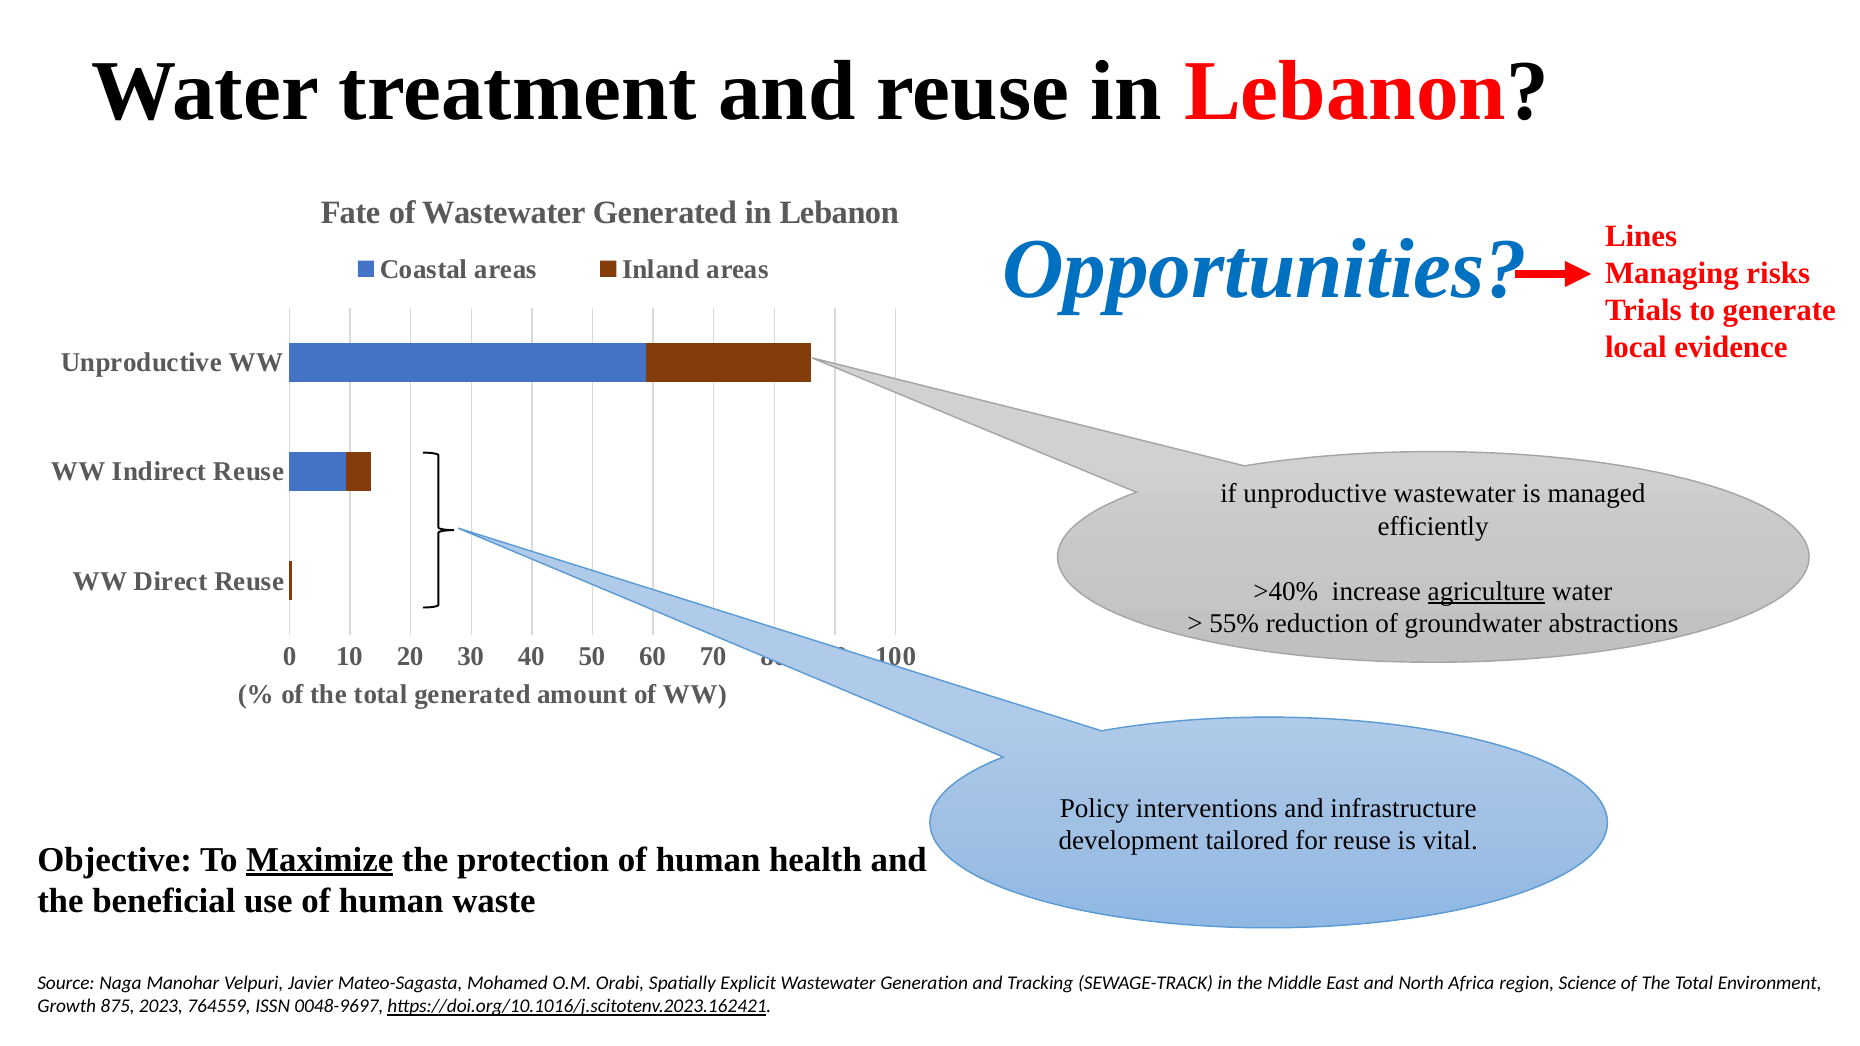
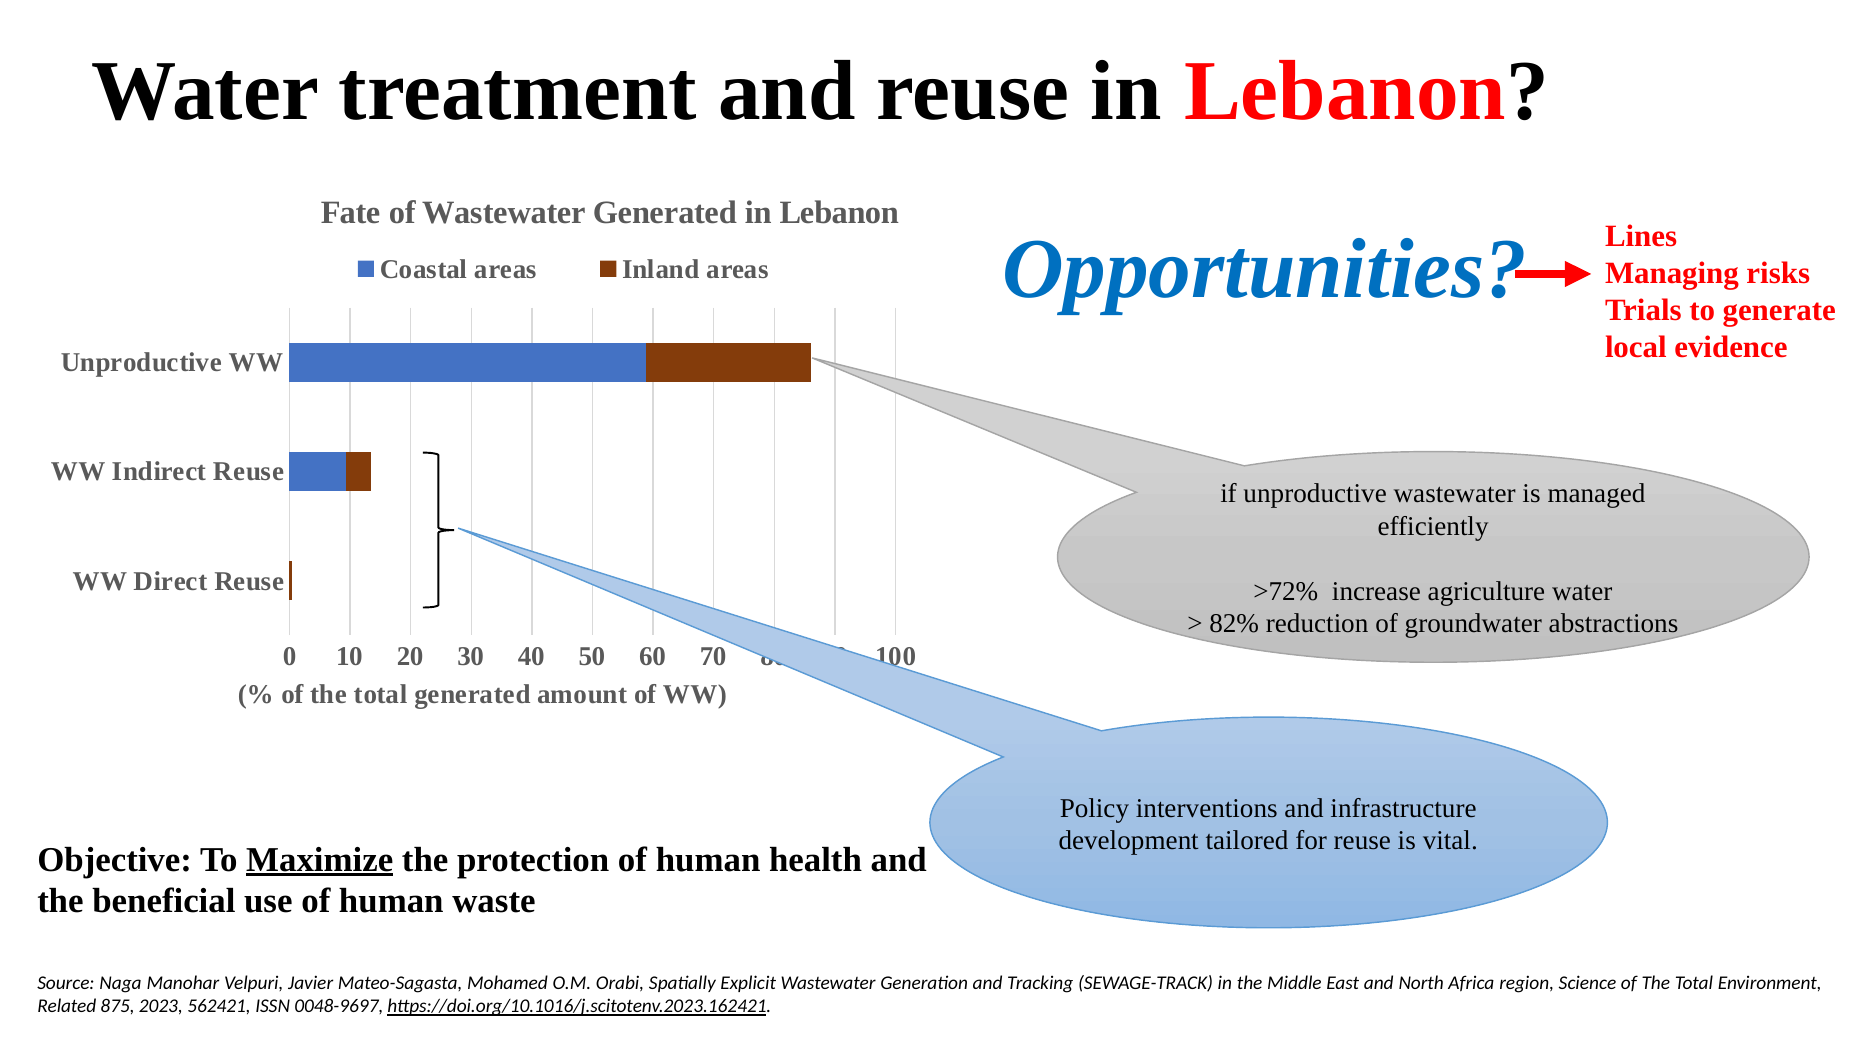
>40%: >40% -> >72% (1286, 591)
agriculture underline: present -> none (1486, 591)
55%: 55% -> 82% (1234, 624)
Growth: Growth -> Related (67, 1006)
764559: 764559 -> 562421 (219, 1006)
